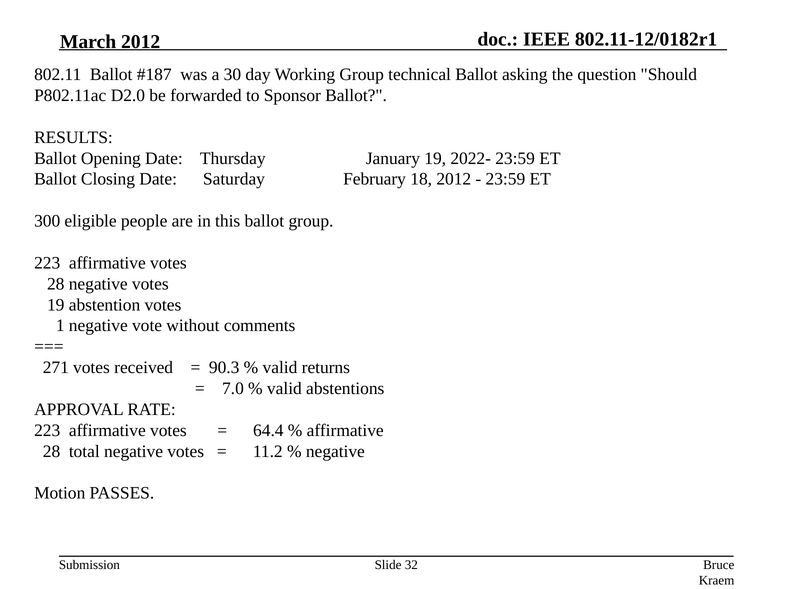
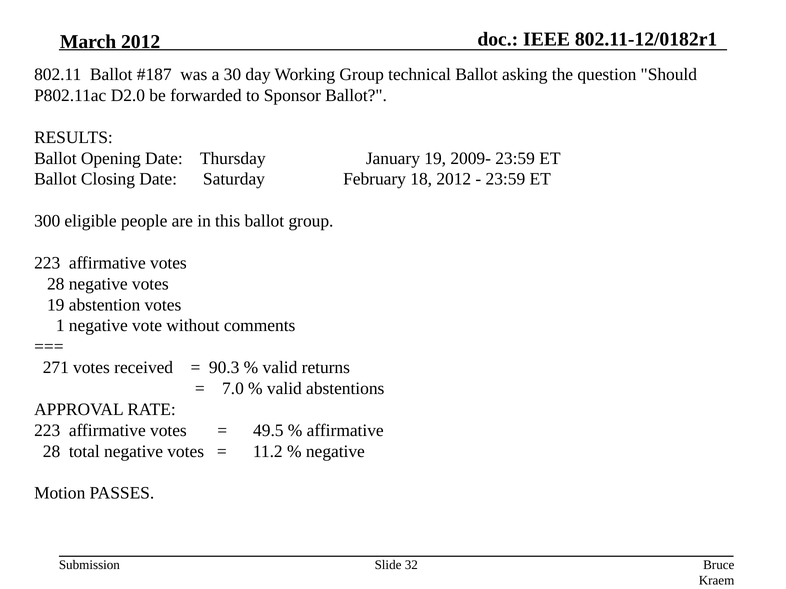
2022-: 2022- -> 2009- (471, 158)
64.4: 64.4 -> 49.5 (268, 431)
